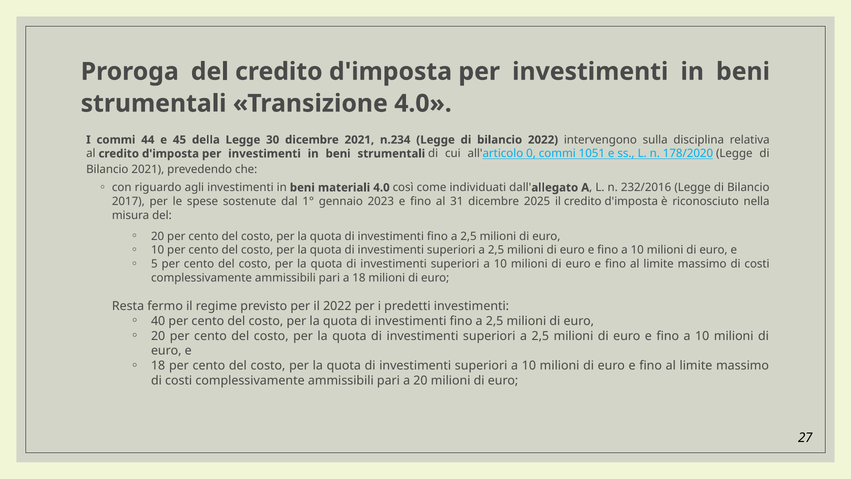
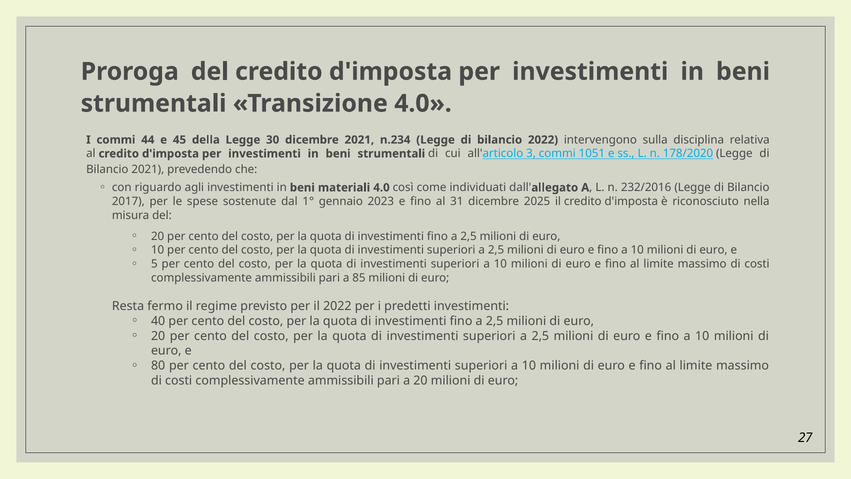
0: 0 -> 3 (531, 154)
a 18: 18 -> 85 (359, 278)
18: 18 -> 80 (158, 366)
